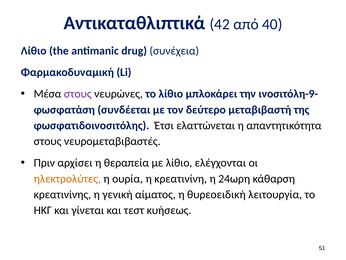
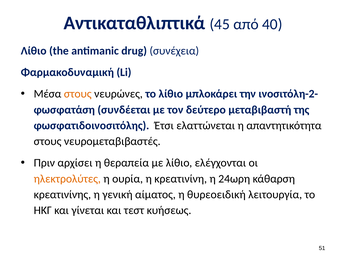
42: 42 -> 45 (220, 24)
στους colour: purple -> orange (78, 94)
ινοσιτόλη-9-: ινοσιτόλη-9- -> ινοσιτόλη-2- (288, 94)
